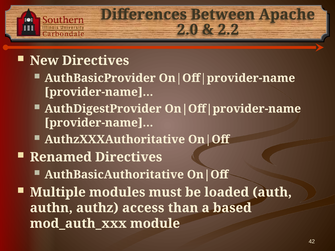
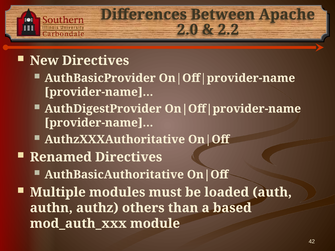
access: access -> others (143, 208)
